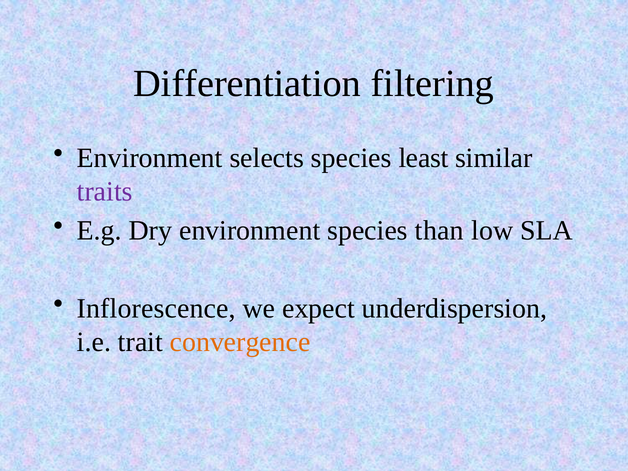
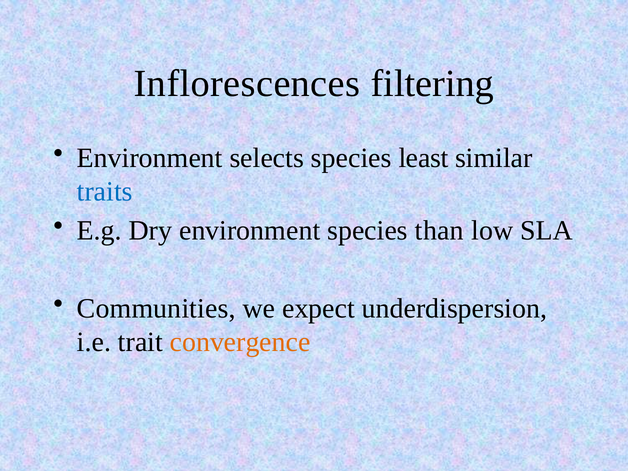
Differentiation: Differentiation -> Inflorescences (247, 84)
traits colour: purple -> blue (105, 191)
Inflorescence: Inflorescence -> Communities (156, 309)
